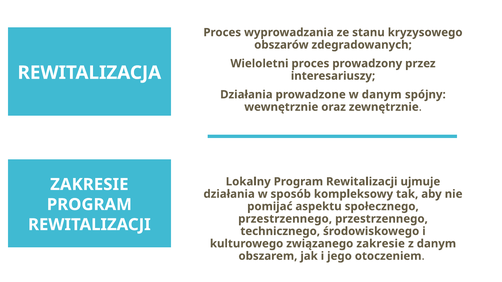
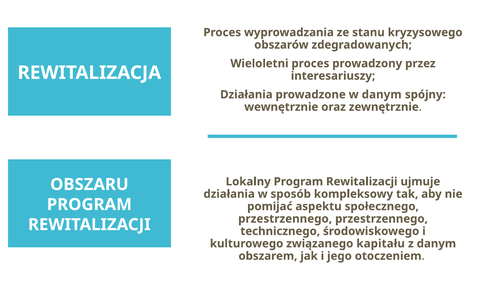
ZAKRESIE: ZAKRESIE -> OBSZARU (89, 185)
związanego zakresie: zakresie -> kapitału (381, 244)
